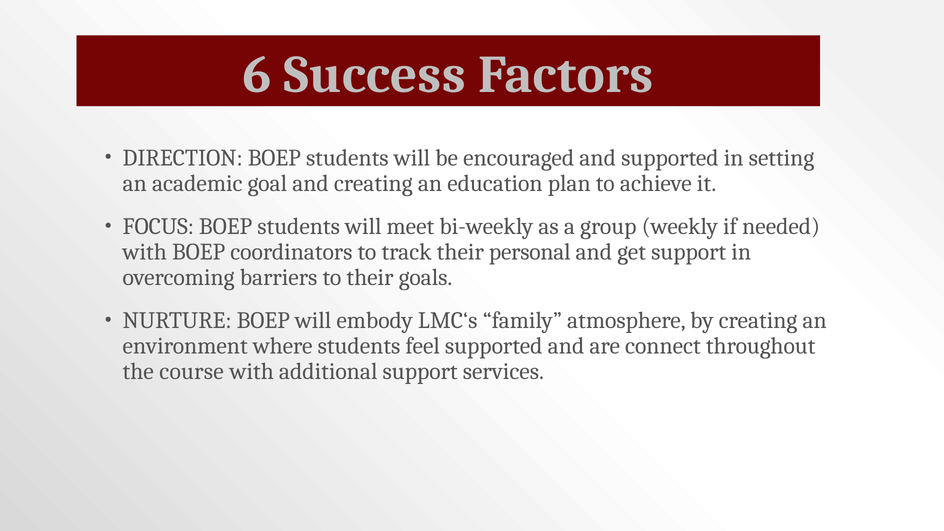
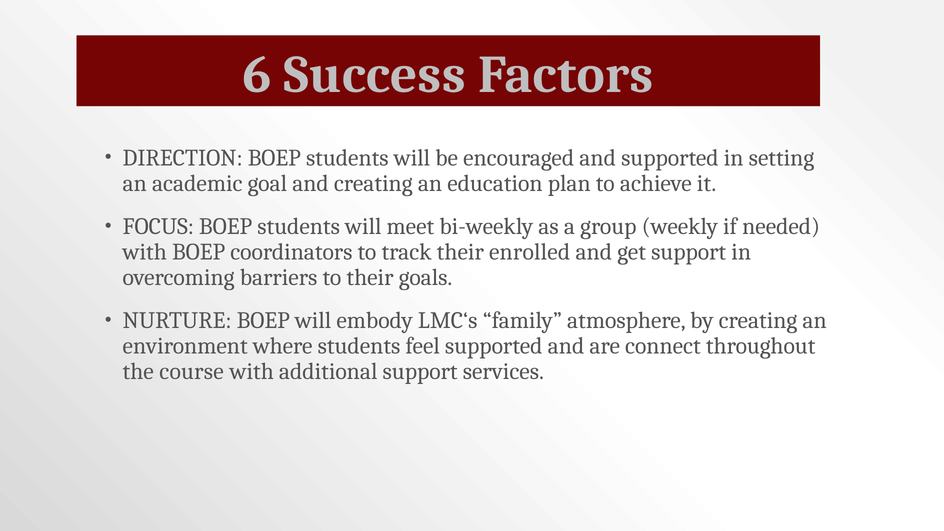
personal: personal -> enrolled (530, 252)
